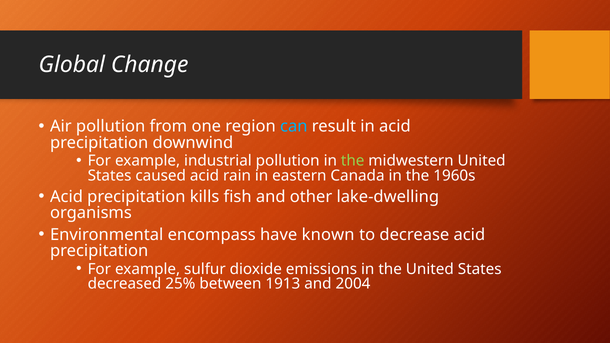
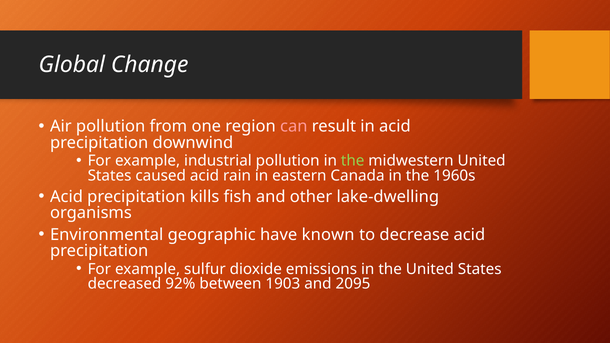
can colour: light blue -> pink (294, 127)
encompass: encompass -> geographic (212, 235)
25%: 25% -> 92% (180, 284)
1913: 1913 -> 1903 (283, 284)
2004: 2004 -> 2095 (353, 284)
